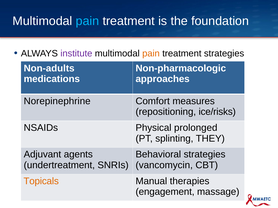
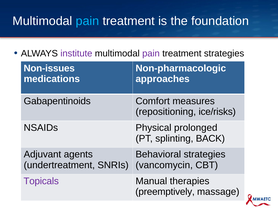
pain colour: orange -> purple (151, 54)
Non-adults: Non-adults -> Non-issues (49, 68)
Norepinephrine: Norepinephrine -> Gabapentinoids (57, 101)
THEY: THEY -> BACK (210, 139)
Topicals colour: orange -> purple (41, 181)
engagement: engagement -> preemptively (165, 192)
